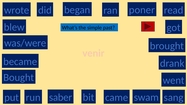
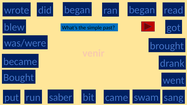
ran poner: poner -> began (142, 10)
